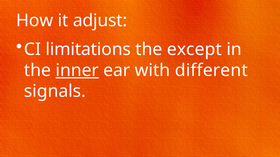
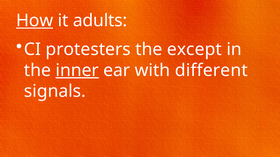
How underline: none -> present (35, 21)
adjust: adjust -> adults (100, 21)
limitations: limitations -> protesters (88, 50)
